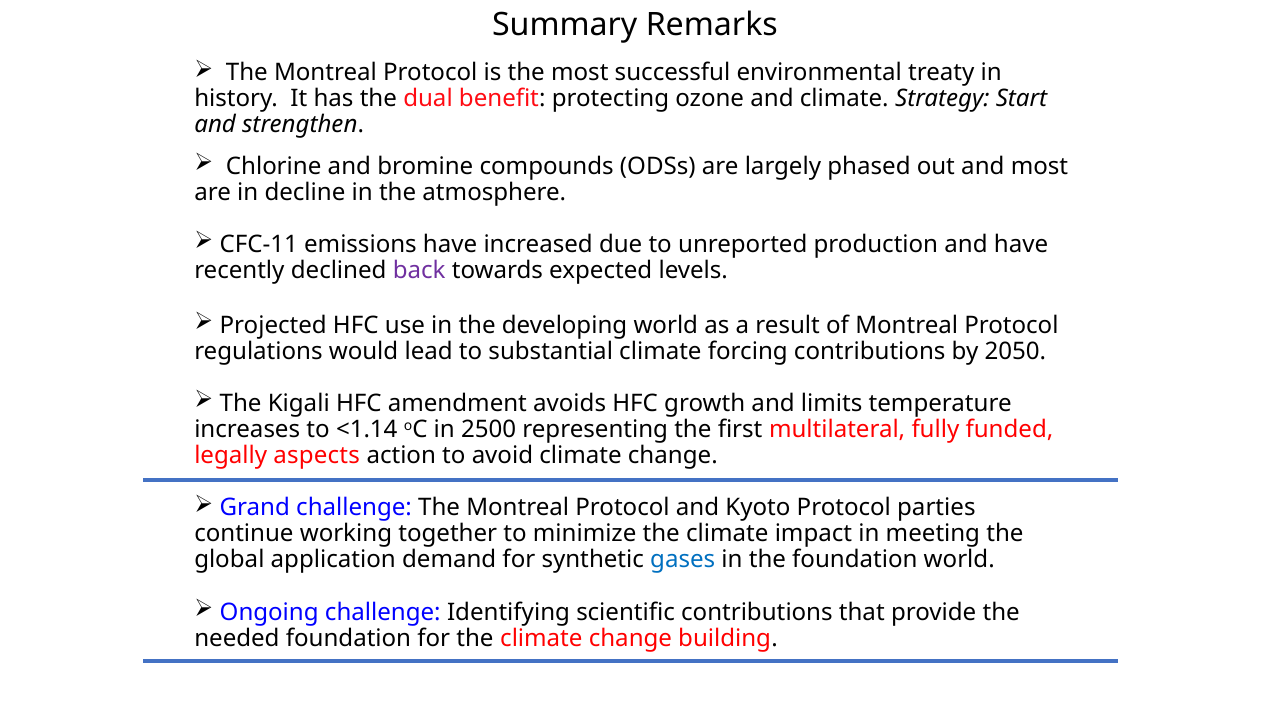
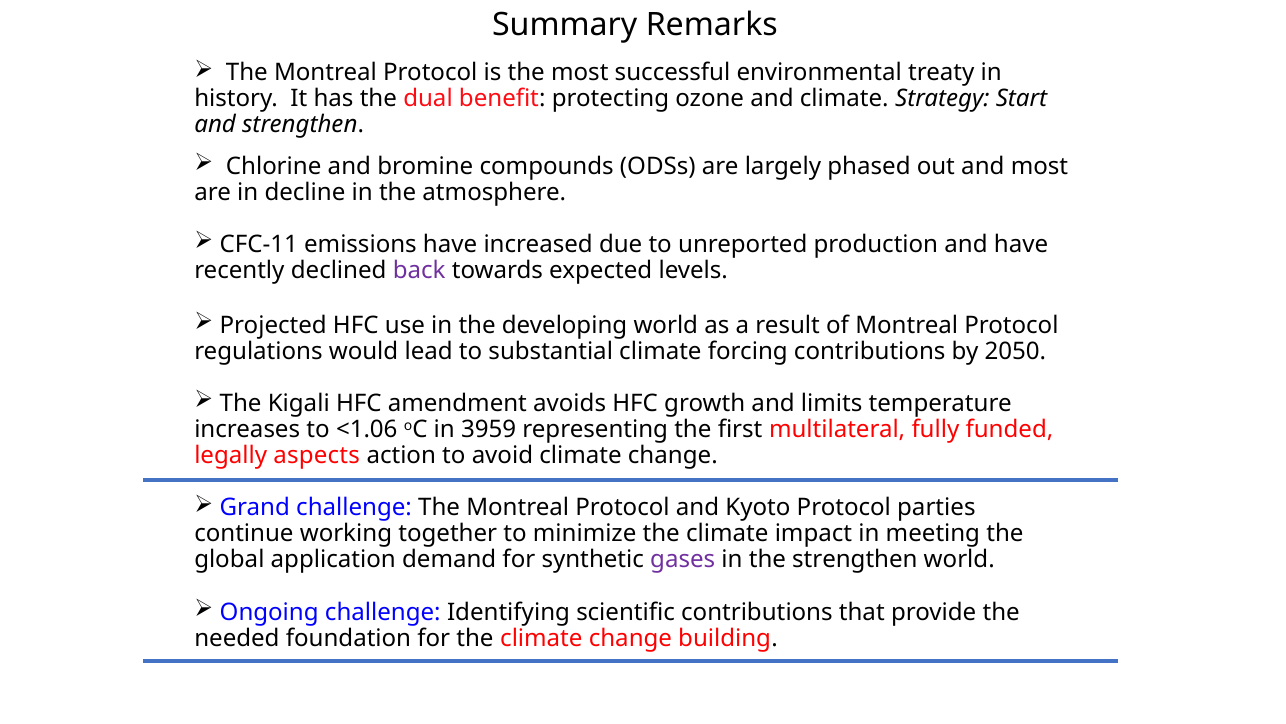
<1.14: <1.14 -> <1.06 (367, 429)
2500: 2500 -> 3959 (489, 429)
gases colour: blue -> purple (683, 559)
the foundation: foundation -> strengthen (855, 559)
